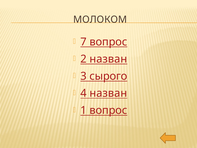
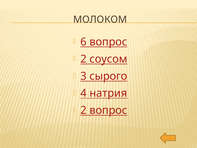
7: 7 -> 6 (84, 42)
2 назван: назван -> соусом (108, 59)
4 назван: назван -> натрия (108, 93)
1: 1 -> 2 (84, 110)
